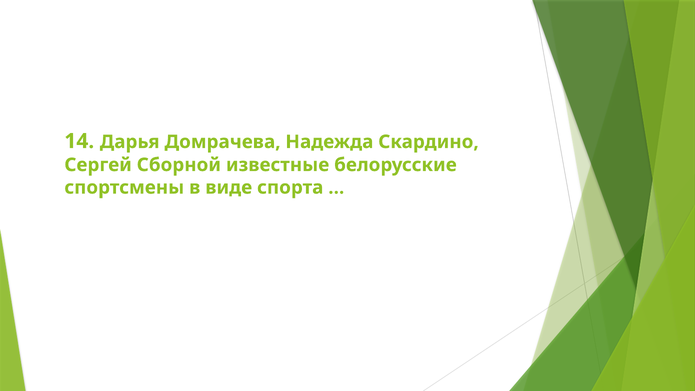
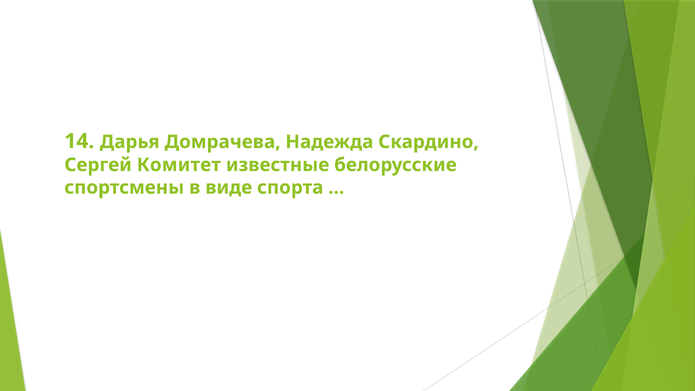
Сборной: Сборной -> Комитет (179, 165)
